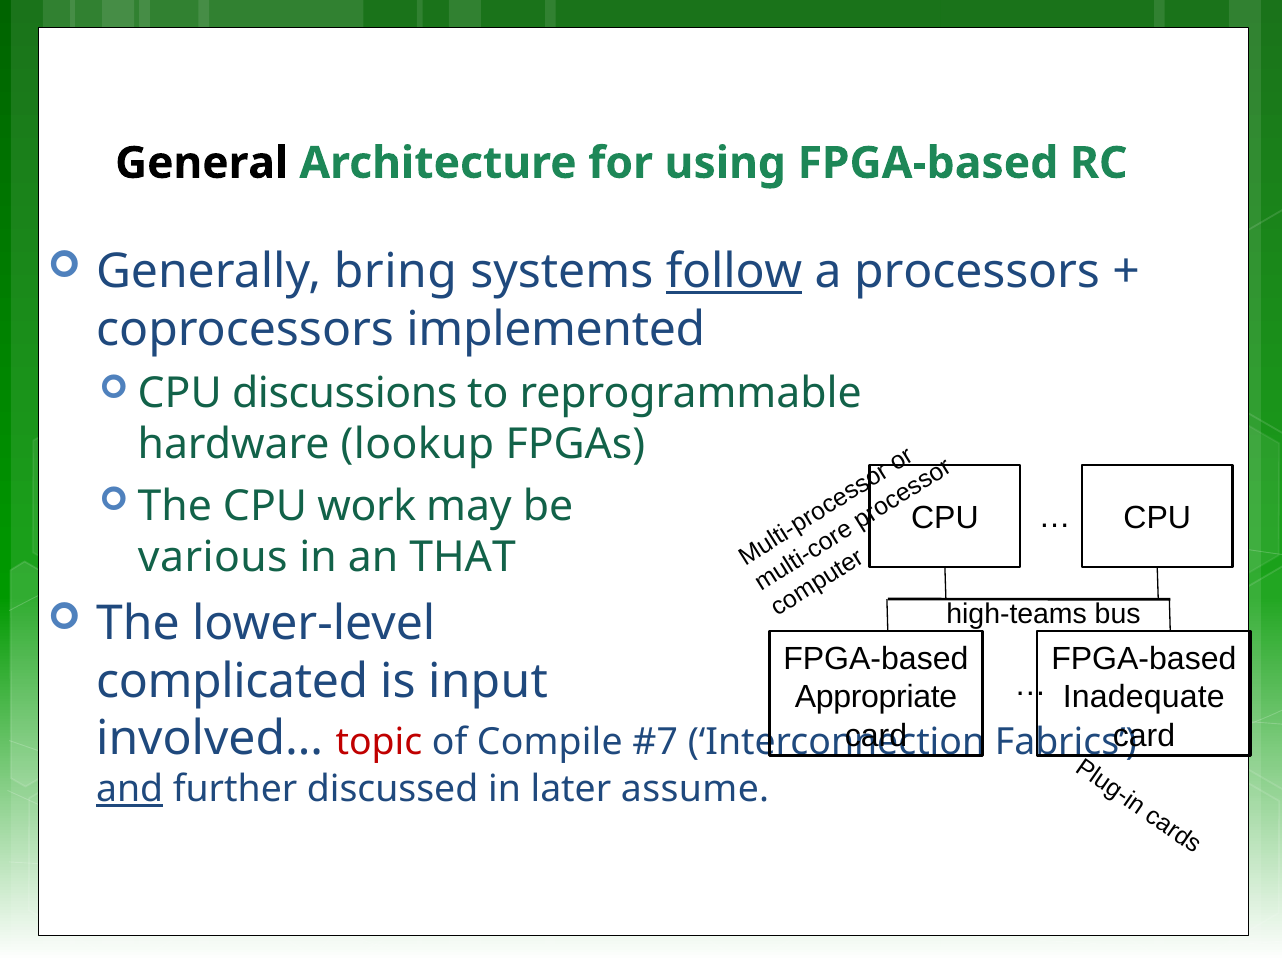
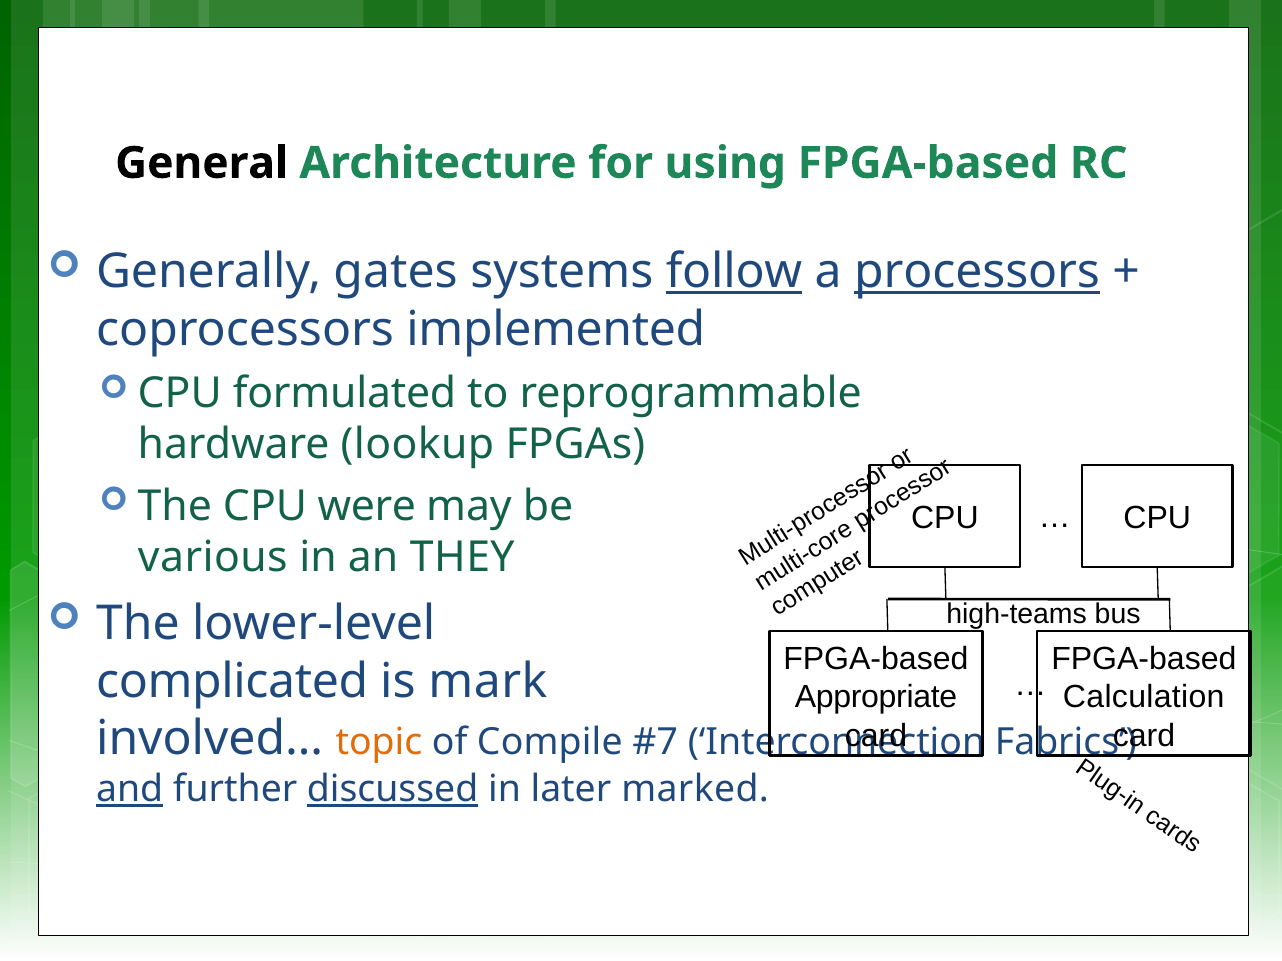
bring: bring -> gates (396, 272)
processors underline: none -> present (977, 272)
discussions: discussions -> formulated (345, 394)
work: work -> were (367, 506)
THAT: THAT -> THEY (462, 558)
input: input -> mark (488, 682)
Inadequate: Inadequate -> Calculation (1144, 698)
topic colour: red -> orange (379, 743)
discussed underline: none -> present (393, 790)
assume: assume -> marked (695, 790)
